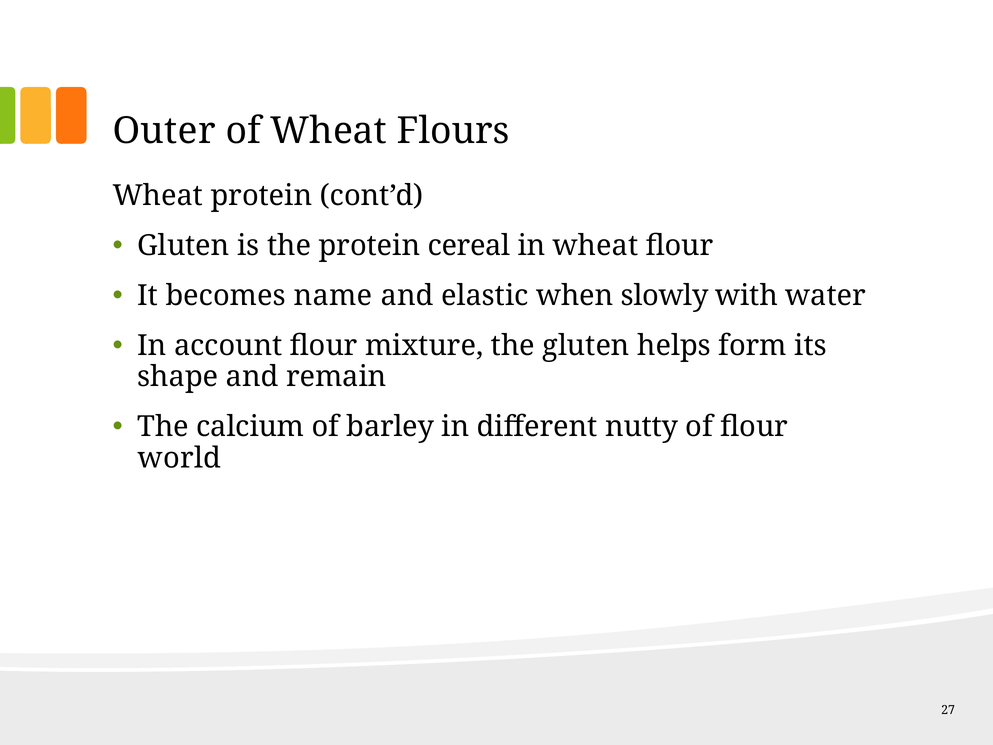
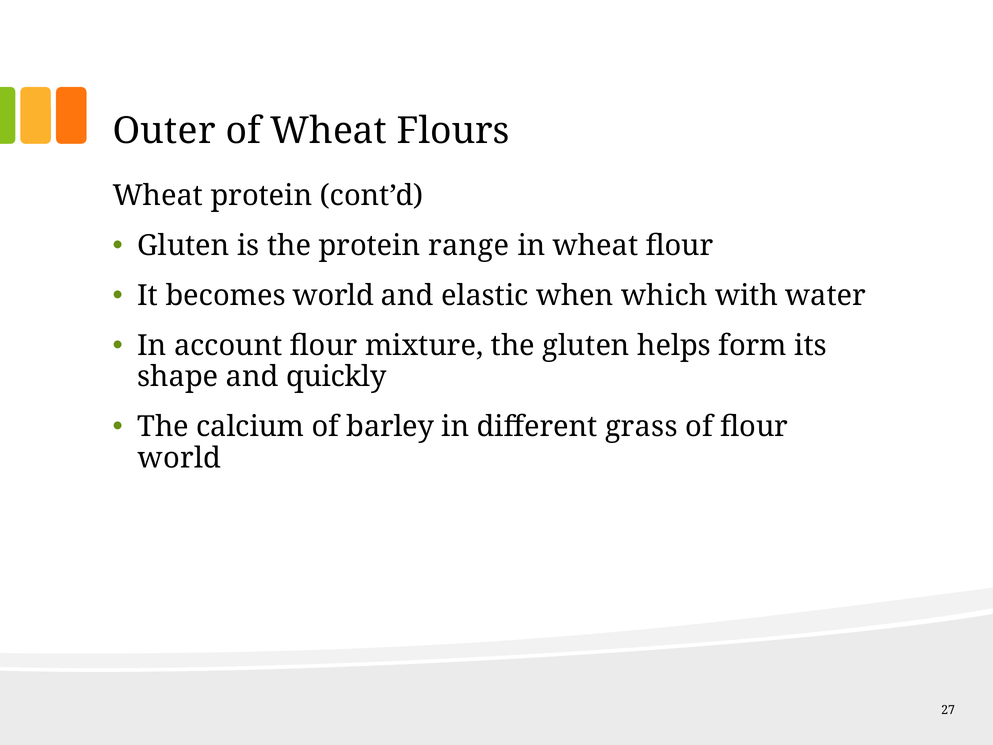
cereal: cereal -> range (469, 246)
becomes name: name -> world (333, 296)
slowly: slowly -> which (664, 296)
remain: remain -> quickly (336, 377)
nutty: nutty -> grass (641, 427)
